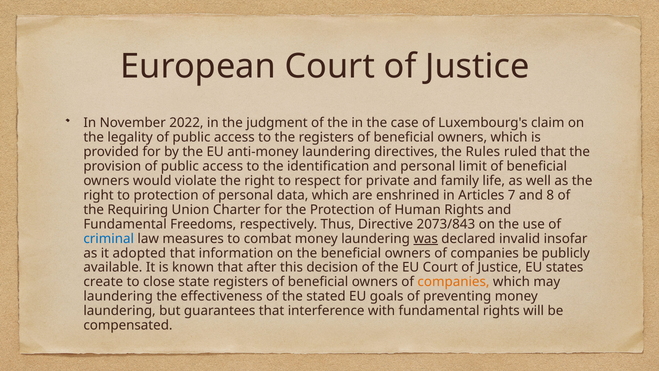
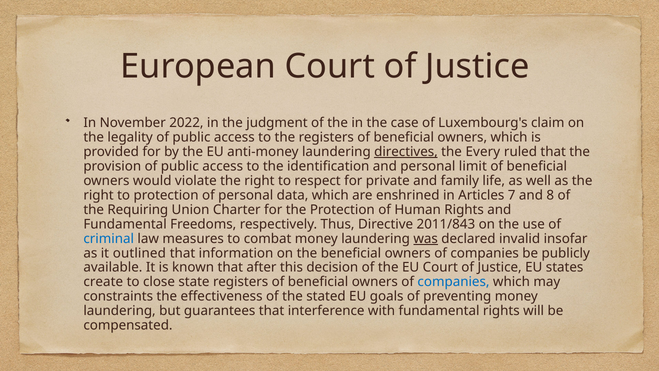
directives underline: none -> present (406, 152)
Rules: Rules -> Every (483, 152)
2073/843: 2073/843 -> 2011/843 (446, 224)
adopted: adopted -> outlined (139, 253)
companies colour: orange -> blue (454, 282)
laundering: laundering -> constraints (118, 296)
